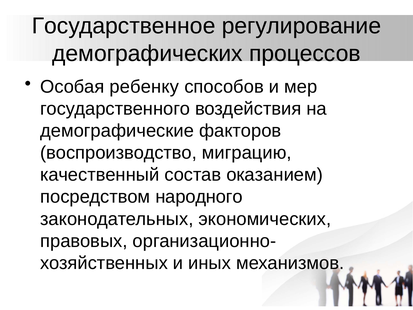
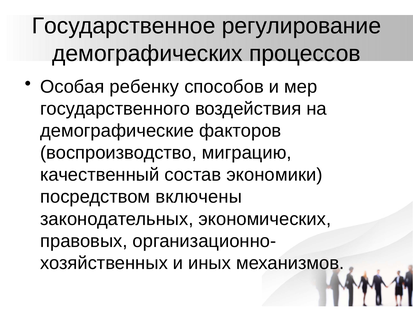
оказанием: оказанием -> экономики (275, 175)
народного: народного -> включены (199, 197)
